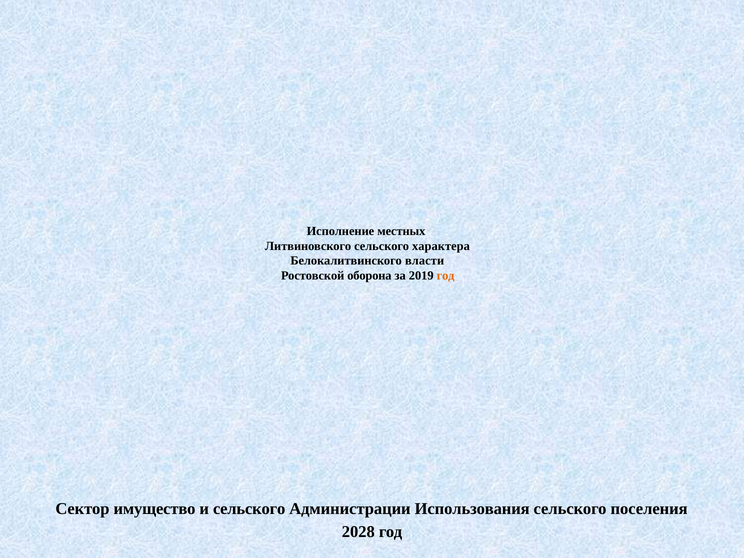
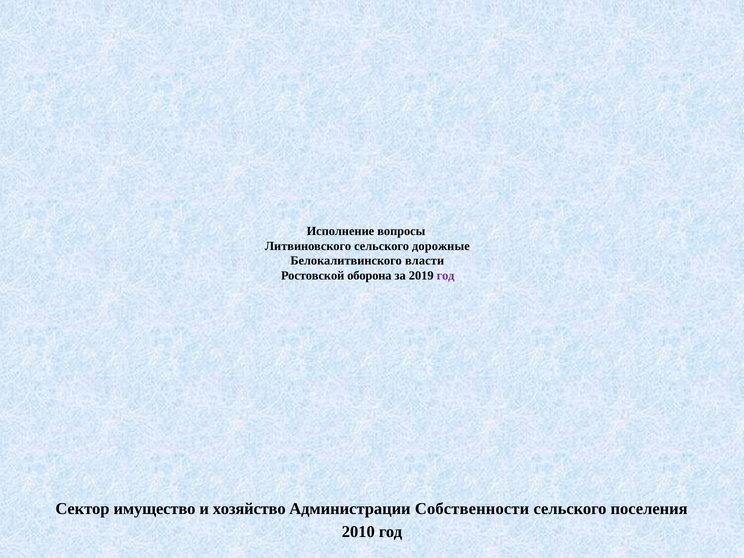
местных: местных -> вопросы (401, 231)
характера: характера -> дорожные (441, 246)
год colour: orange -> purple (446, 276)
и сельского: сельского -> хозяйство (249, 509)
Использования: Использования -> Собственности (472, 509)
2028: 2028 -> 2010 (358, 532)
